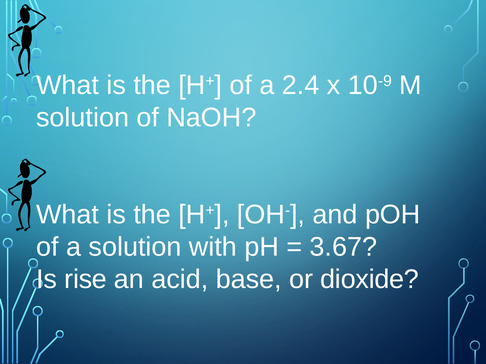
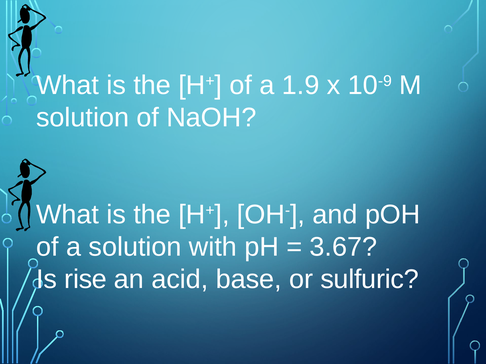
2.4: 2.4 -> 1.9 (301, 85)
dioxide: dioxide -> sulfuric (370, 280)
